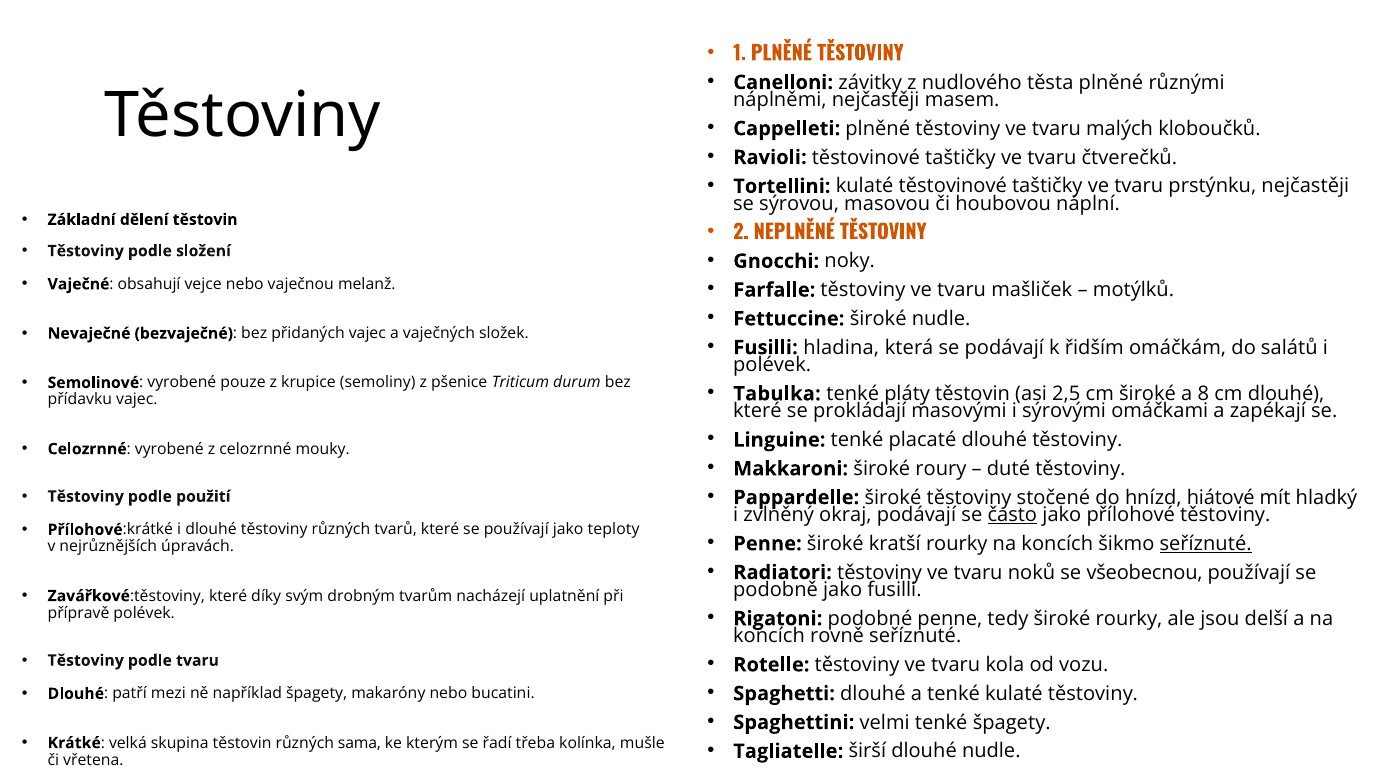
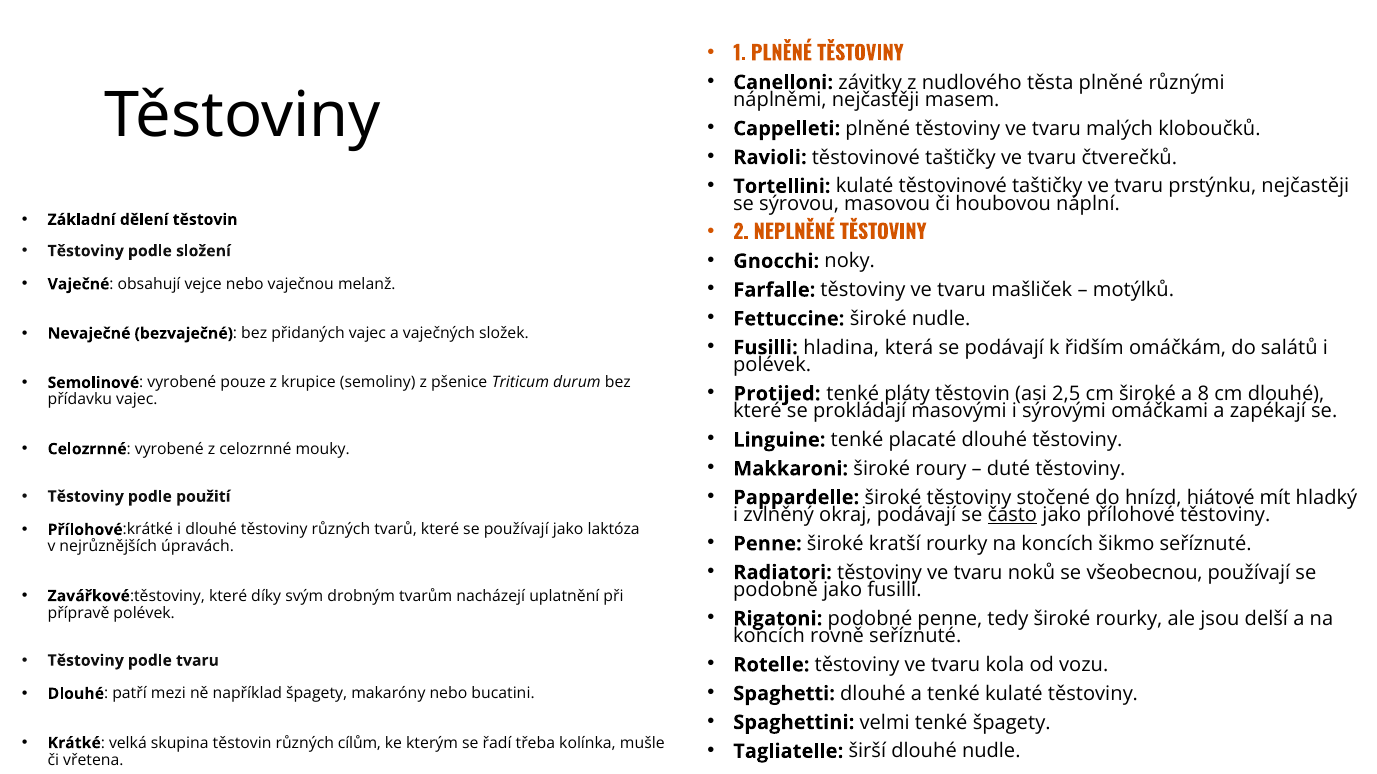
Tabulka: Tabulka -> Protijed (777, 394)
teploty: teploty -> laktóza (614, 530)
seříznuté underline: present -> none (1206, 544)
sama: sama -> cílům (360, 743)
